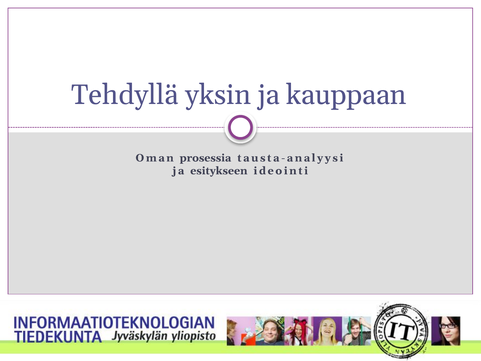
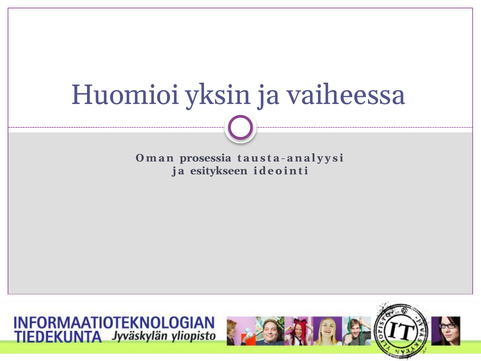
Tehdyllä: Tehdyllä -> Huomioi (125, 95)
kauppaan: kauppaan -> vaiheessa (346, 95)
